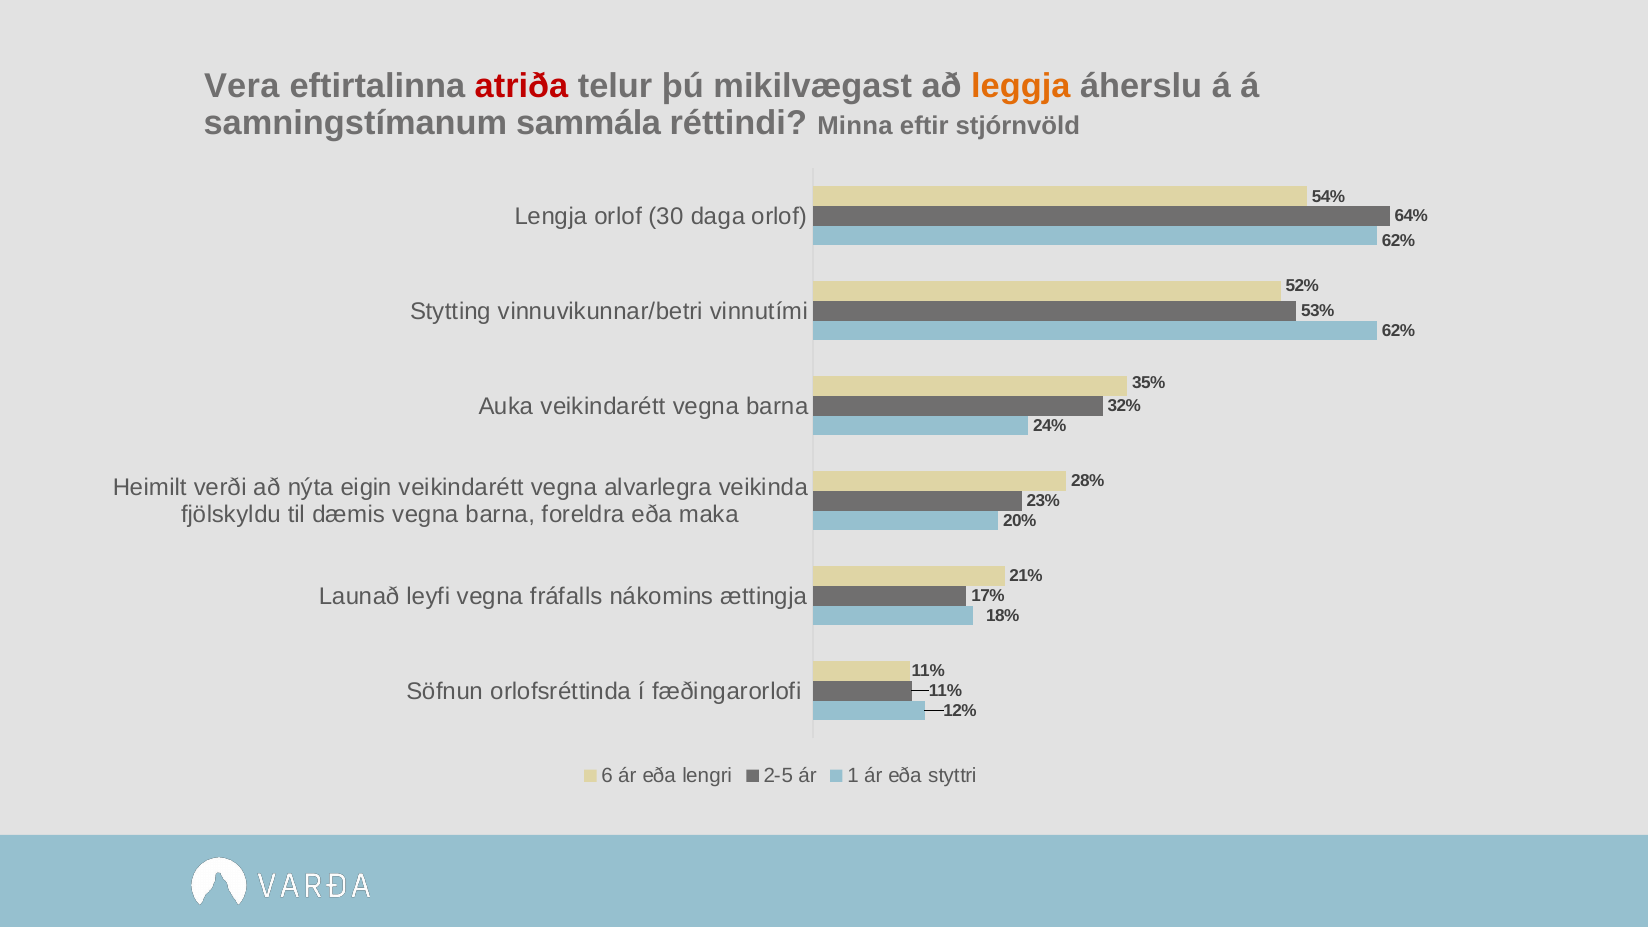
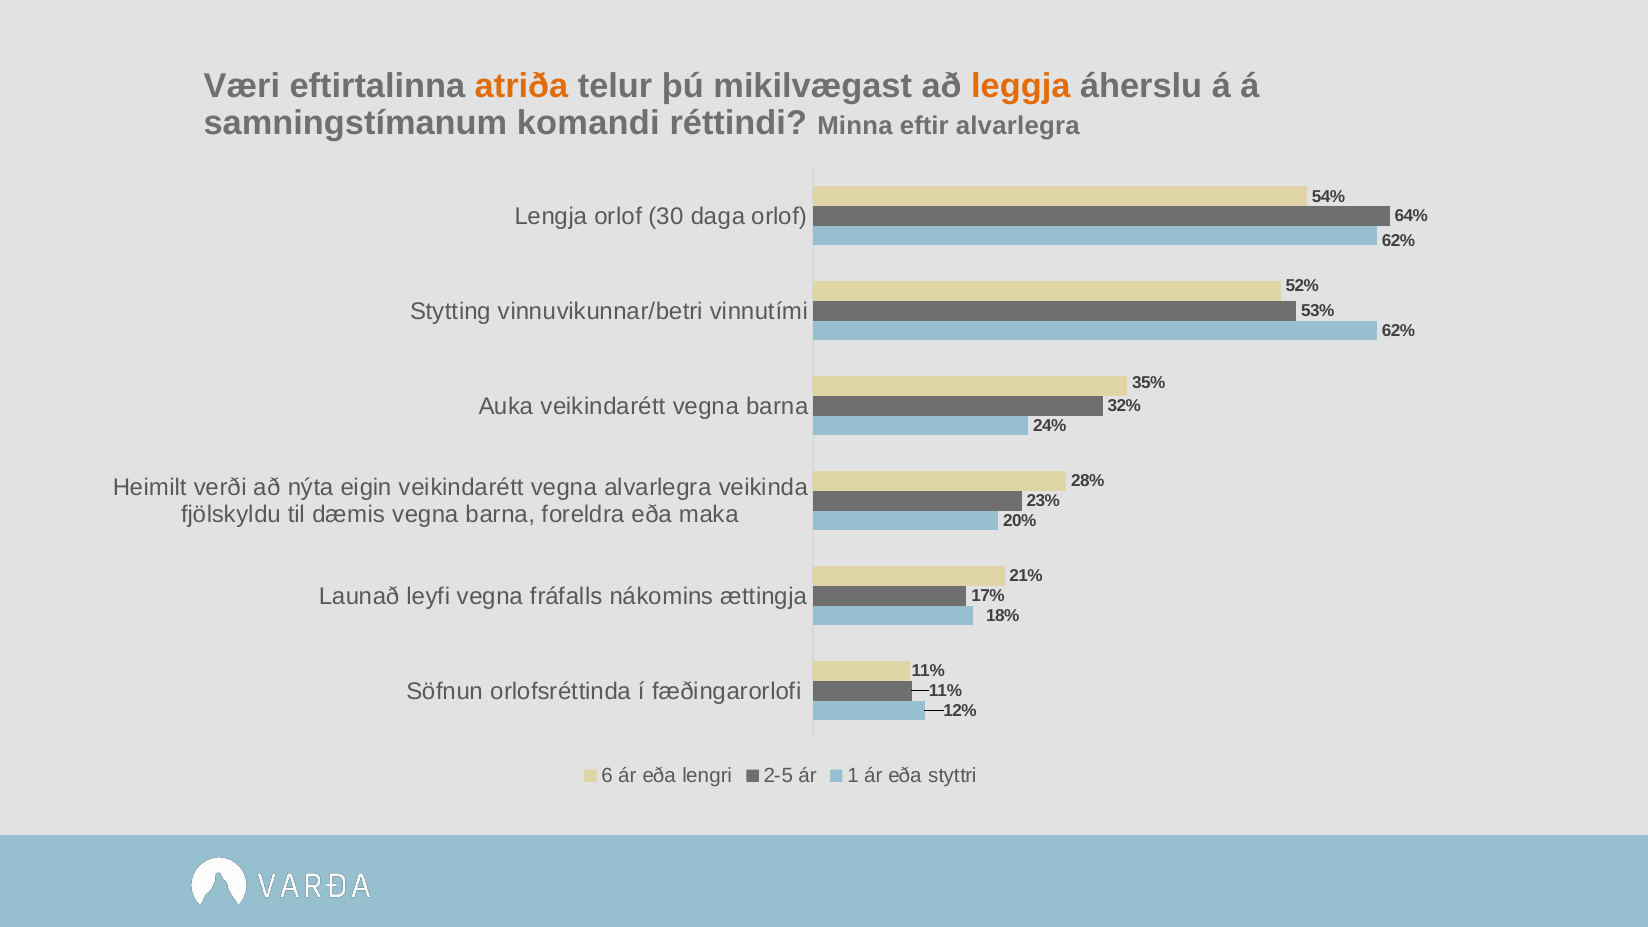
Vera: Vera -> Væri (242, 86)
atriða colour: red -> orange (521, 86)
sammála: sammála -> komandi (588, 123)
eftir stjórnvöld: stjórnvöld -> alvarlegra (1018, 126)
